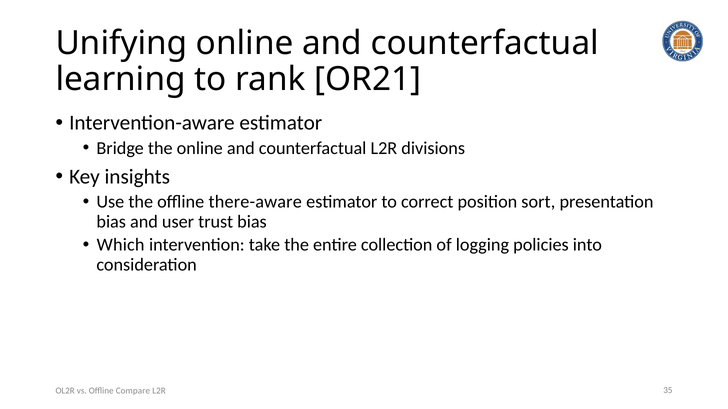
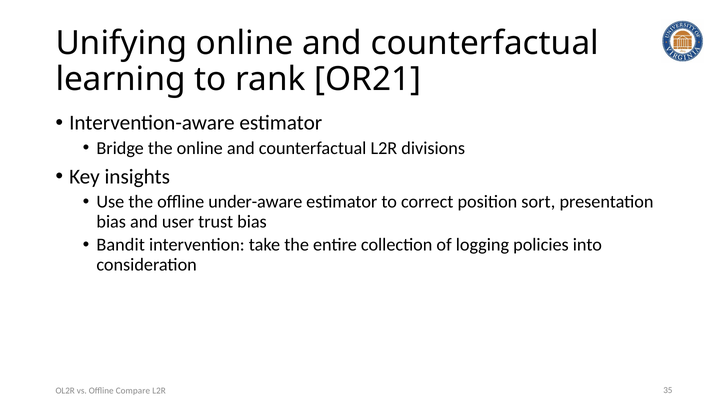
there-aware: there-aware -> under-aware (255, 202)
Which: Which -> Bandit (121, 245)
